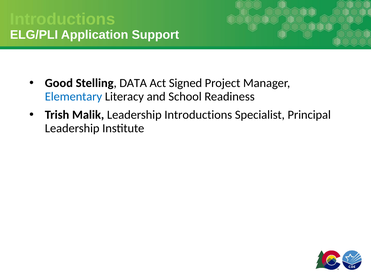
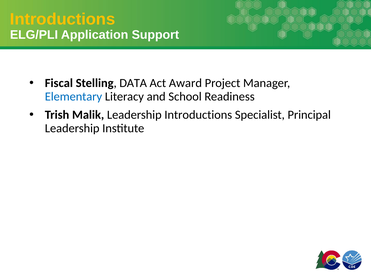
Introductions colour: light green -> yellow (63, 19)
Good: Good -> Fiscal (59, 83)
Signed: Signed -> Award (185, 83)
